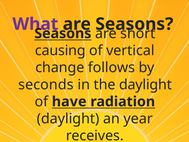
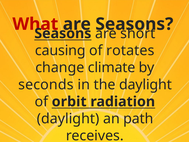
What colour: purple -> red (35, 24)
vertical: vertical -> rotates (130, 50)
follows: follows -> climate (112, 67)
have: have -> orbit (69, 101)
year: year -> path (138, 118)
